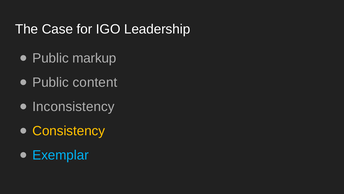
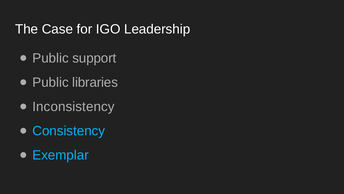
markup: markup -> support (94, 58)
content: content -> libraries (95, 82)
Consistency colour: yellow -> light blue (69, 131)
